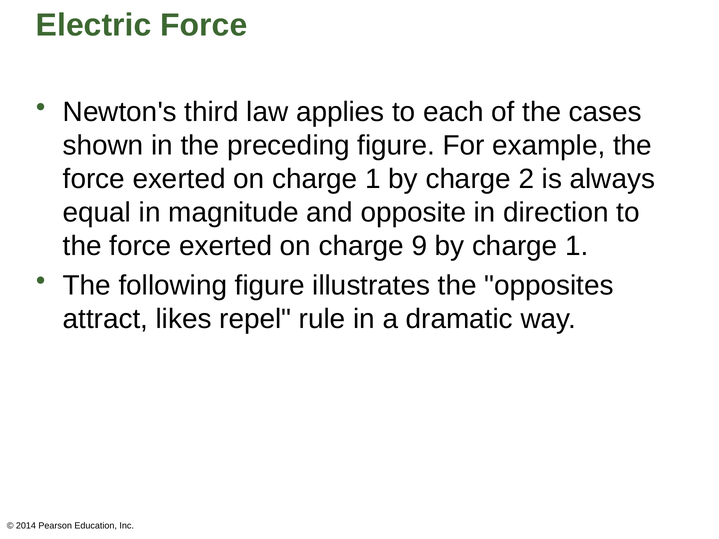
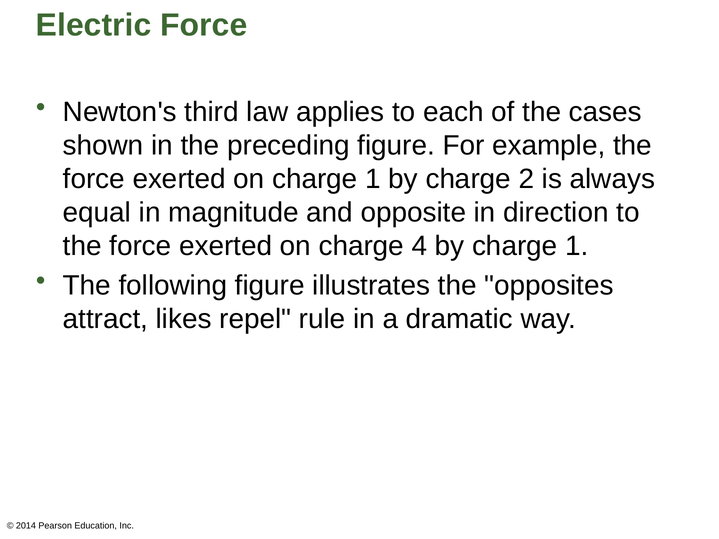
9: 9 -> 4 (419, 246)
